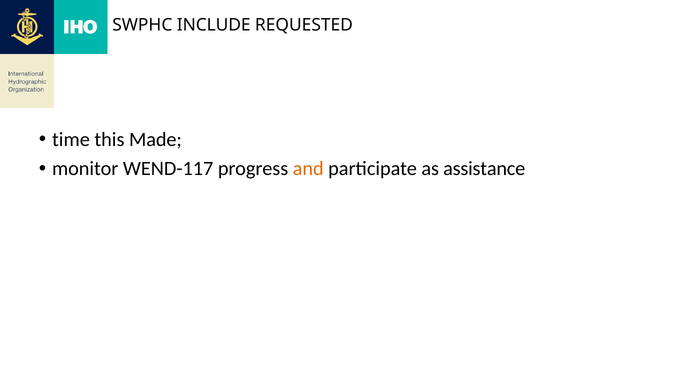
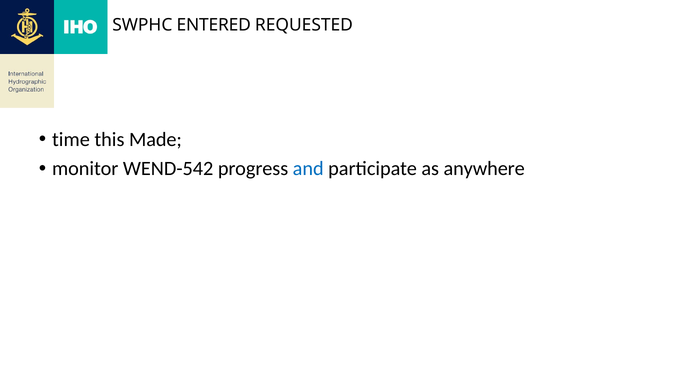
INCLUDE: INCLUDE -> ENTERED (214, 25)
WEND-117: WEND-117 -> WEND-542 (168, 169)
and colour: orange -> blue (308, 169)
assistance: assistance -> anywhere (484, 169)
